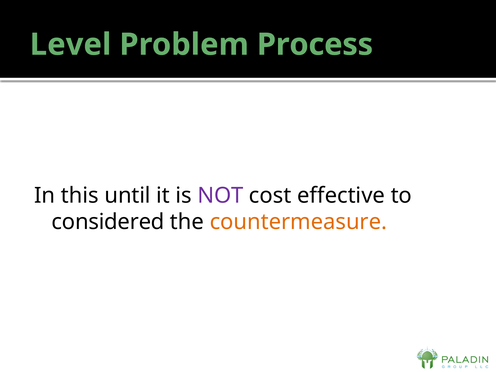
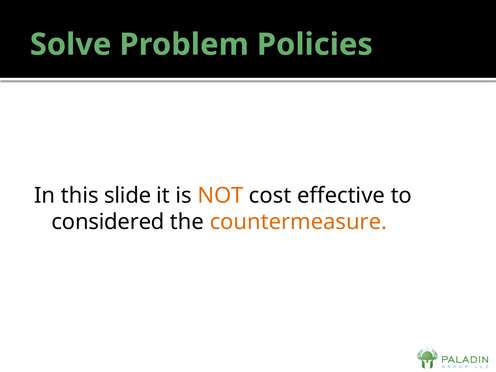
Level: Level -> Solve (71, 45)
Process: Process -> Policies (315, 45)
until: until -> slide (128, 195)
NOT colour: purple -> orange (220, 195)
